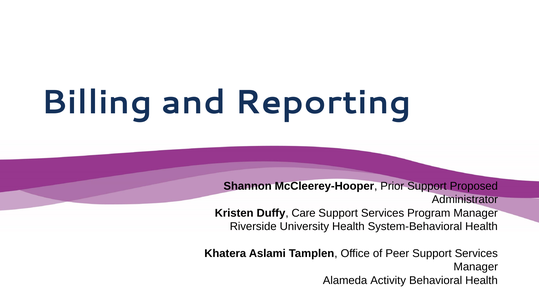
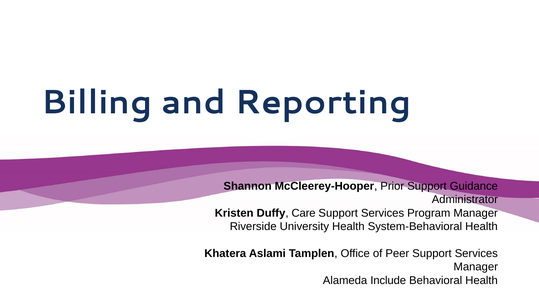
Proposed: Proposed -> Guidance (474, 186)
Activity: Activity -> Include (388, 281)
